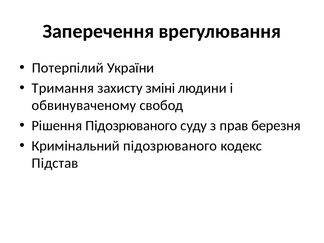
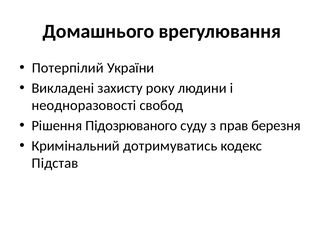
Заперечення: Заперечення -> Домашнього (98, 31)
Тримання: Тримання -> Викладені (63, 88)
зміні: зміні -> року (160, 88)
обвинуваченому: обвинуваченому -> неодноразовості (84, 105)
Кримінальний підозрюваного: підозрюваного -> дотримуватись (170, 146)
